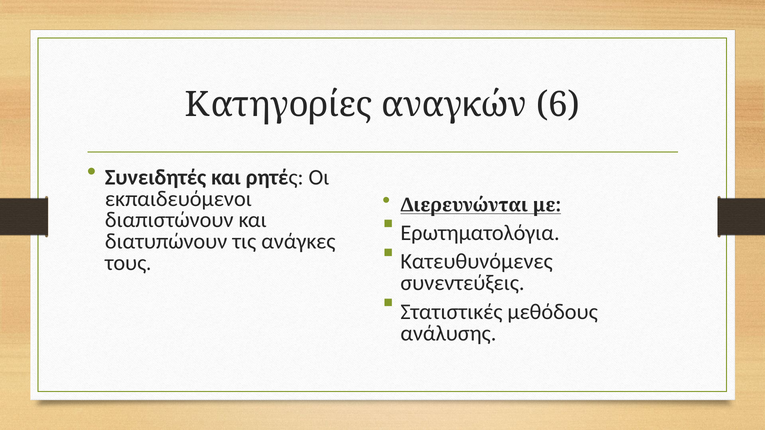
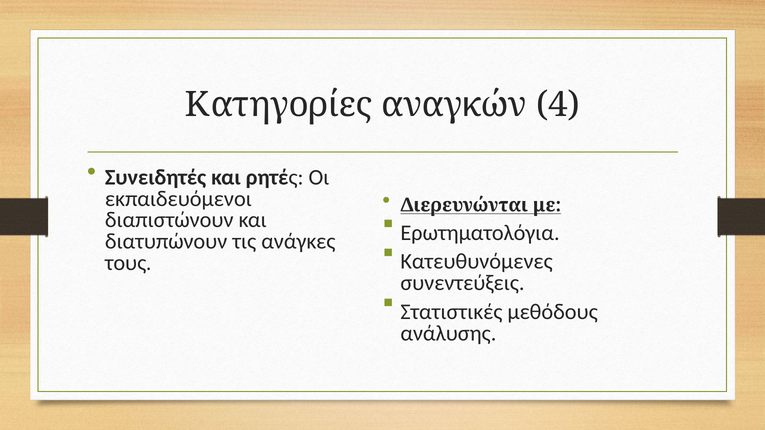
6: 6 -> 4 (558, 105)
